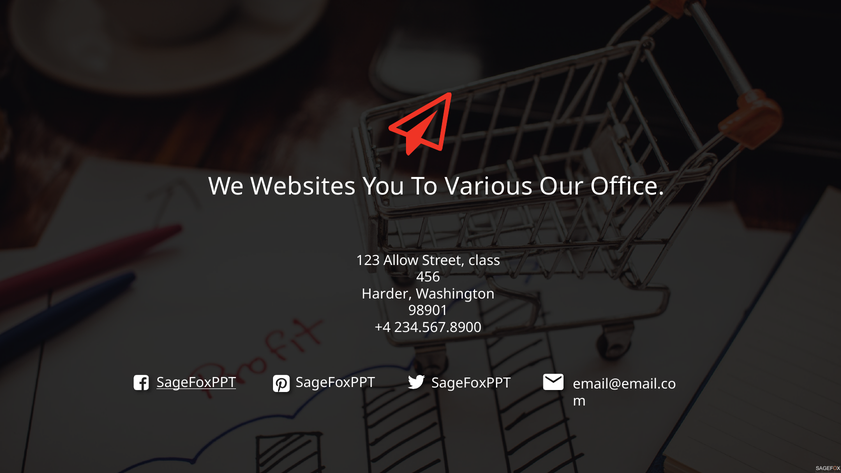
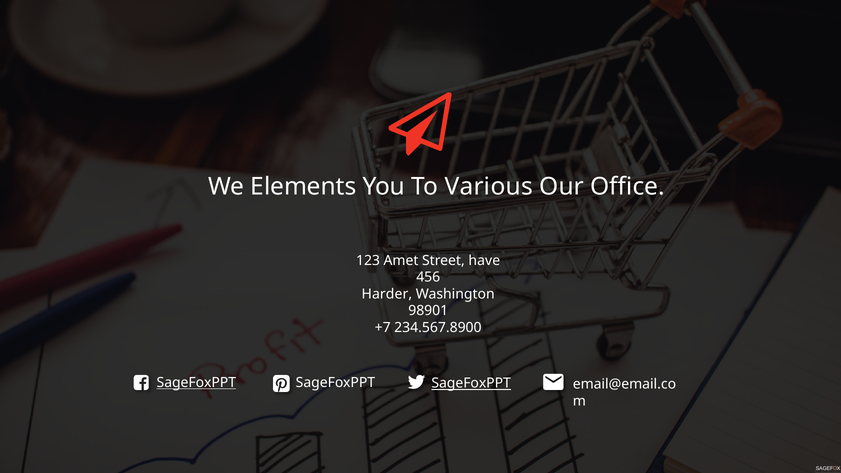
Websites: Websites -> Elements (303, 187)
Allow: Allow -> Amet (401, 260)
class: class -> have (484, 260)
+4: +4 -> +7 (383, 328)
SageFoxPPT underline: none -> present (471, 383)
